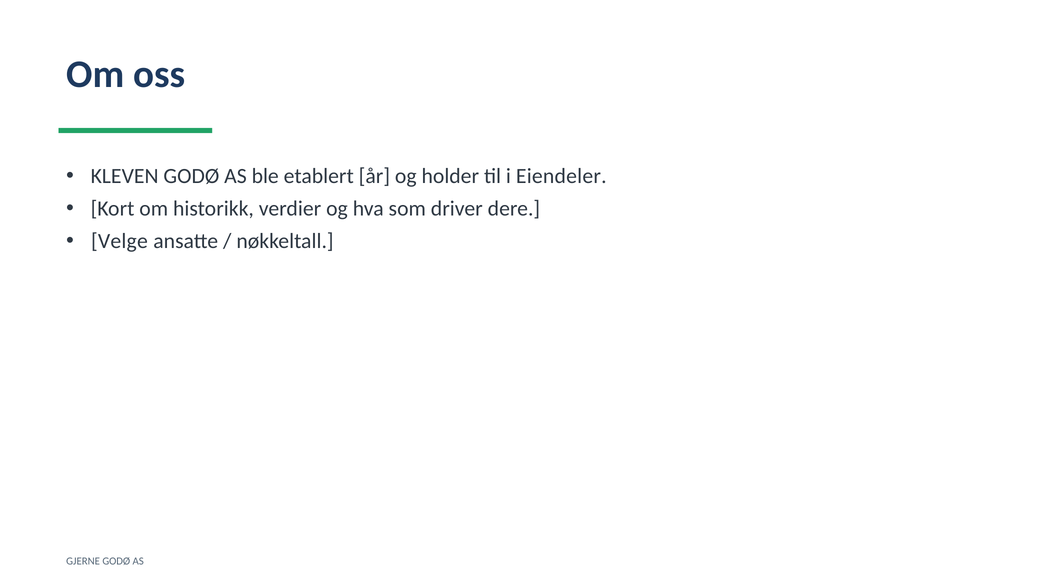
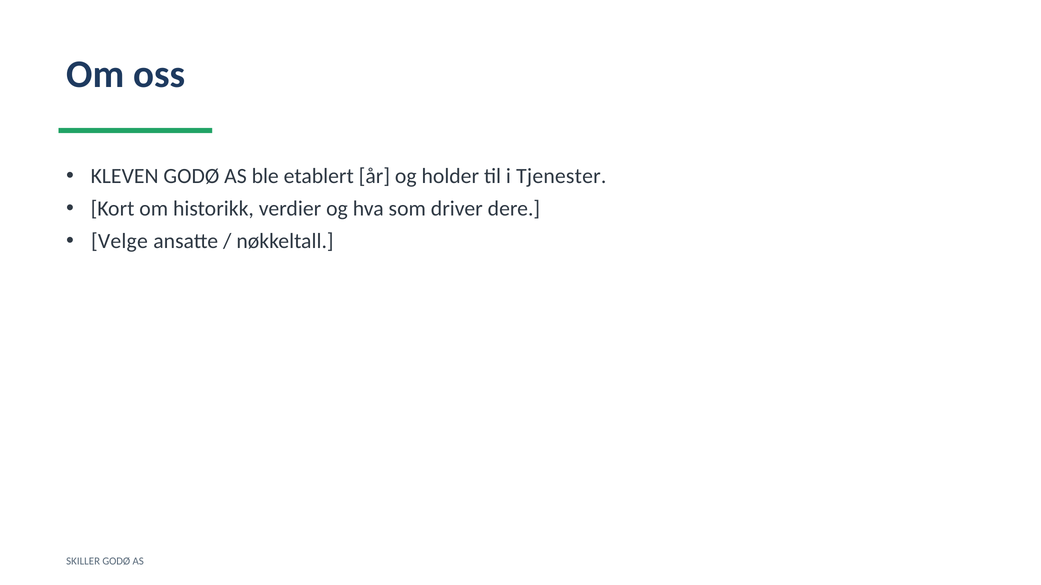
Eiendeler: Eiendeler -> Tjenester (561, 176)
GJERNE: GJERNE -> SKILLER (83, 562)
